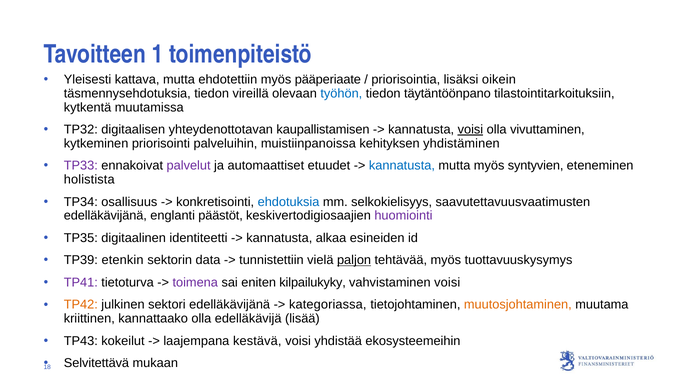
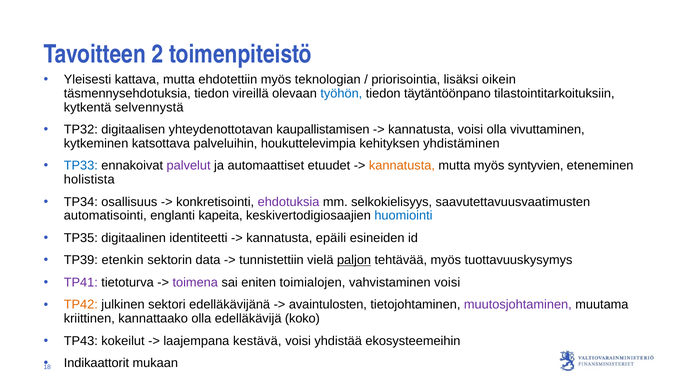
1: 1 -> 2 (158, 54)
pääperiaate: pääperiaate -> teknologian (328, 80)
muutamissa: muutamissa -> selvennystä (149, 107)
voisi underline: present -> none (470, 130)
priorisointi: priorisointi -> katsottava (161, 143)
muistiinpanoissa: muistiinpanoissa -> houkuttelevimpia (308, 143)
TP33 colour: purple -> blue (81, 166)
kannatusta colour: blue -> orange (402, 166)
ehdotuksia colour: blue -> purple (289, 202)
edelläkävijänä: edelläkävijänä -> automatisointi (105, 216)
päästöt: päästöt -> kapeita (221, 216)
huomiointi colour: purple -> blue (403, 216)
alkaa: alkaa -> epäili (331, 238)
kilpailukyky: kilpailukyky -> toimialojen (312, 283)
kategoriassa: kategoriassa -> avaintulosten (328, 305)
muutosjohtaminen colour: orange -> purple (518, 305)
lisää: lisää -> koko (302, 319)
Selvitettävä: Selvitettävä -> Indikaattorit (96, 363)
